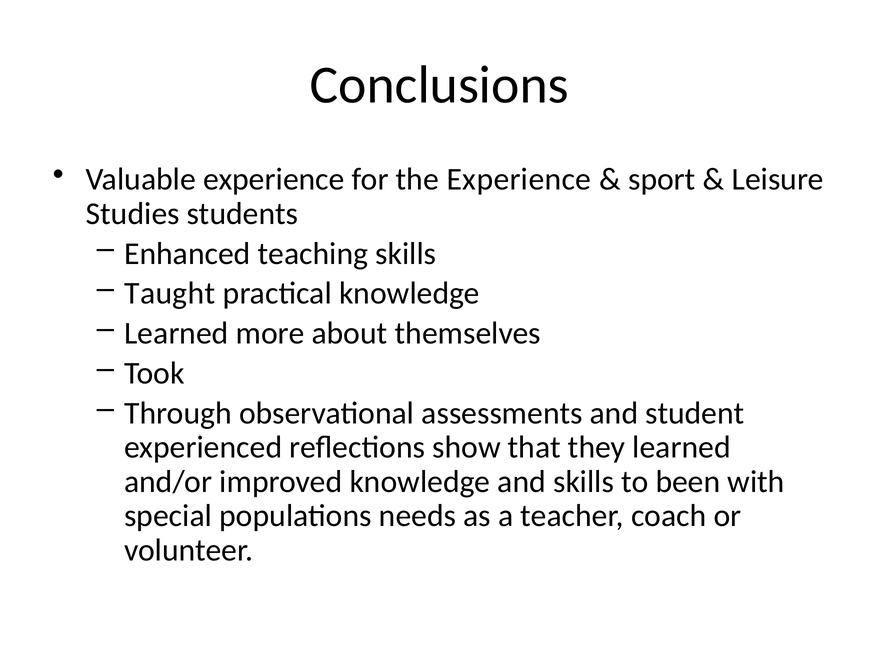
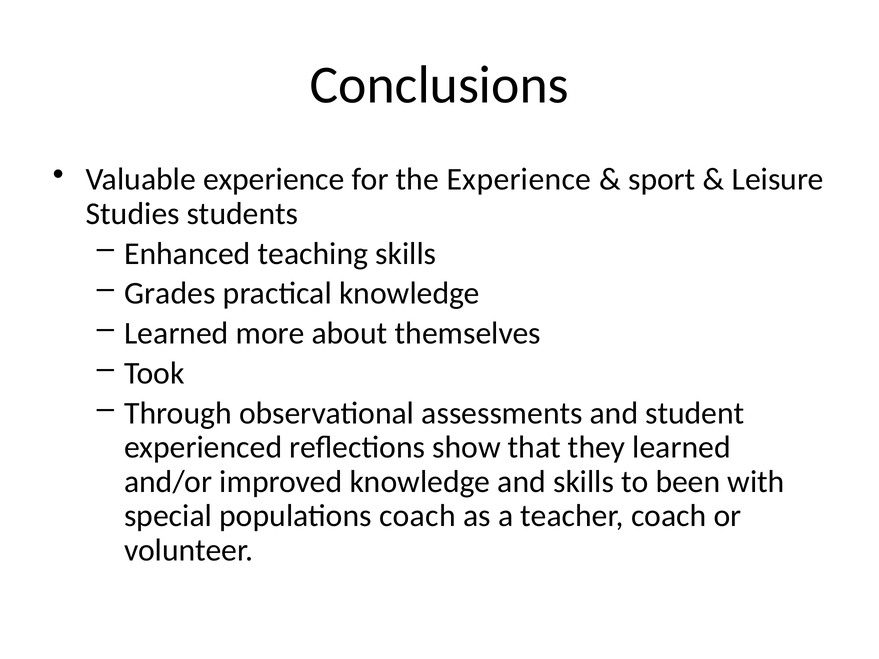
Taught: Taught -> Grades (170, 294)
populations needs: needs -> coach (417, 516)
